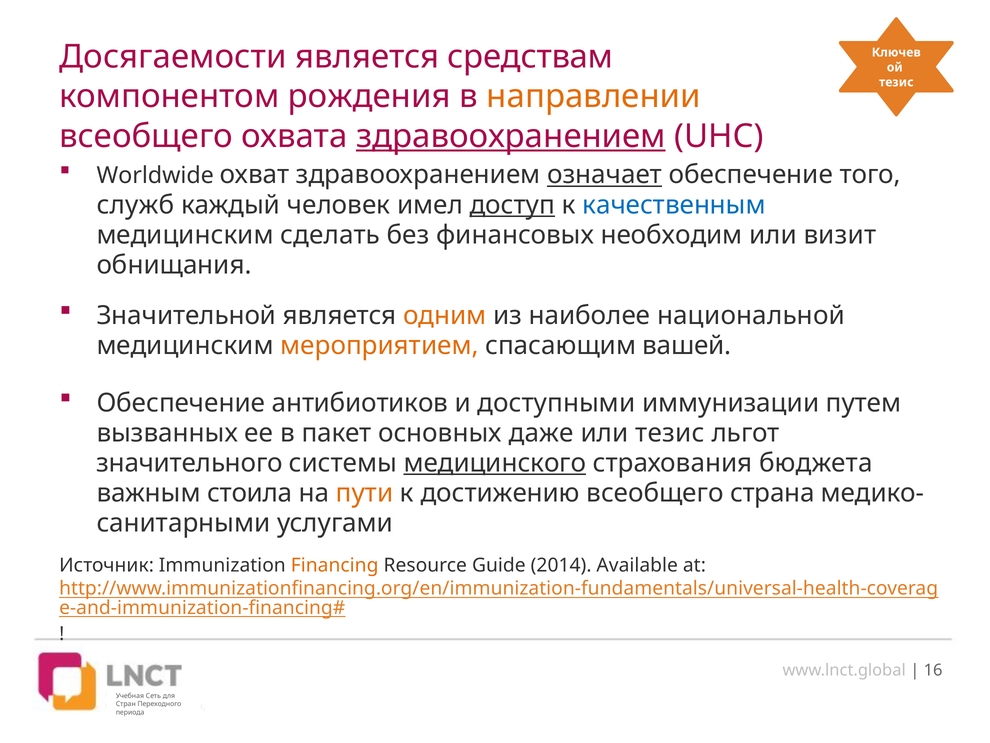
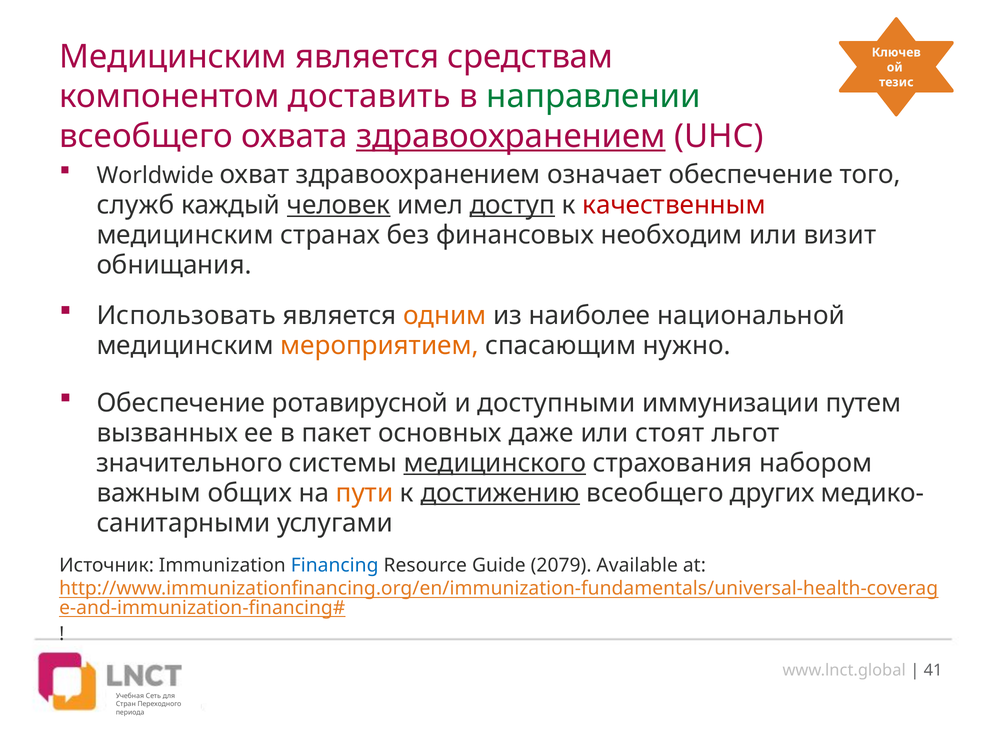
Досягаемости: Досягаемости -> Медицинским (173, 57)
рождения: рождения -> доставить (369, 96)
направлении colour: orange -> green (594, 96)
означает underline: present -> none (605, 175)
человек underline: none -> present (339, 205)
качественным colour: blue -> red (674, 205)
сделать: сделать -> странах (330, 235)
Значительной: Значительной -> Использовать (186, 315)
вашей: вашей -> нужно (687, 345)
антибиотиков: антибиотиков -> ротавирусной (360, 403)
или тезис: тезис -> стоят (670, 433)
бюджета: бюджета -> набором (816, 463)
стоила: стоила -> общих (250, 493)
достижению underline: none -> present (500, 493)
страна: страна -> других (772, 493)
Financing colour: orange -> blue (335, 565)
2014: 2014 -> 2079 (561, 565)
16: 16 -> 41 (933, 670)
